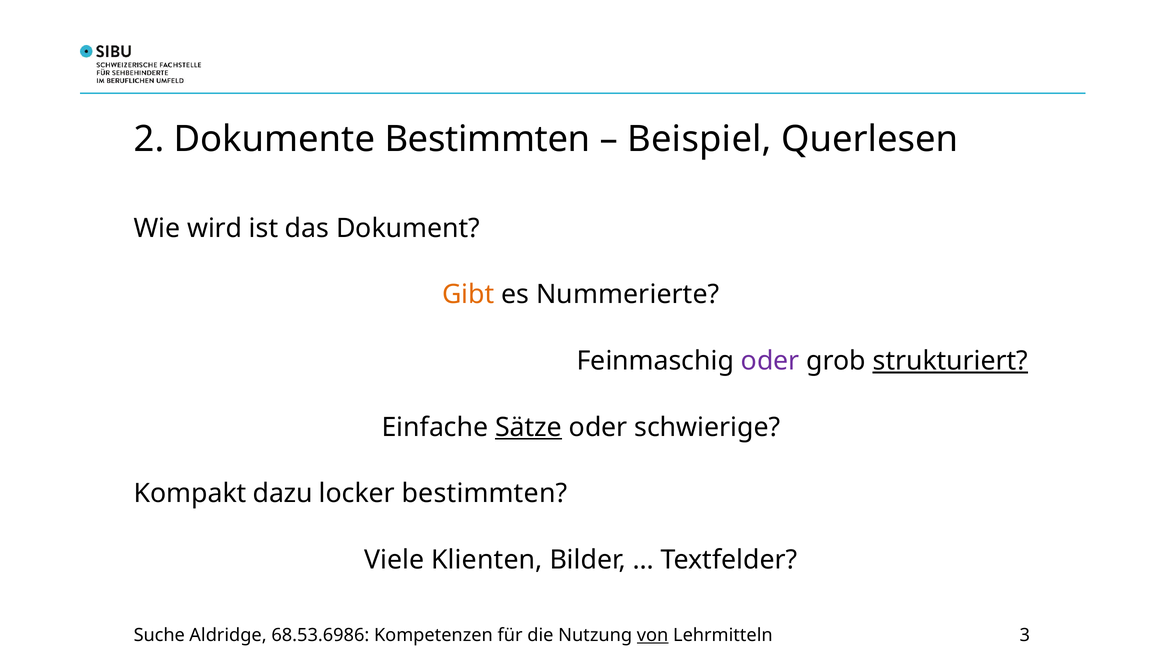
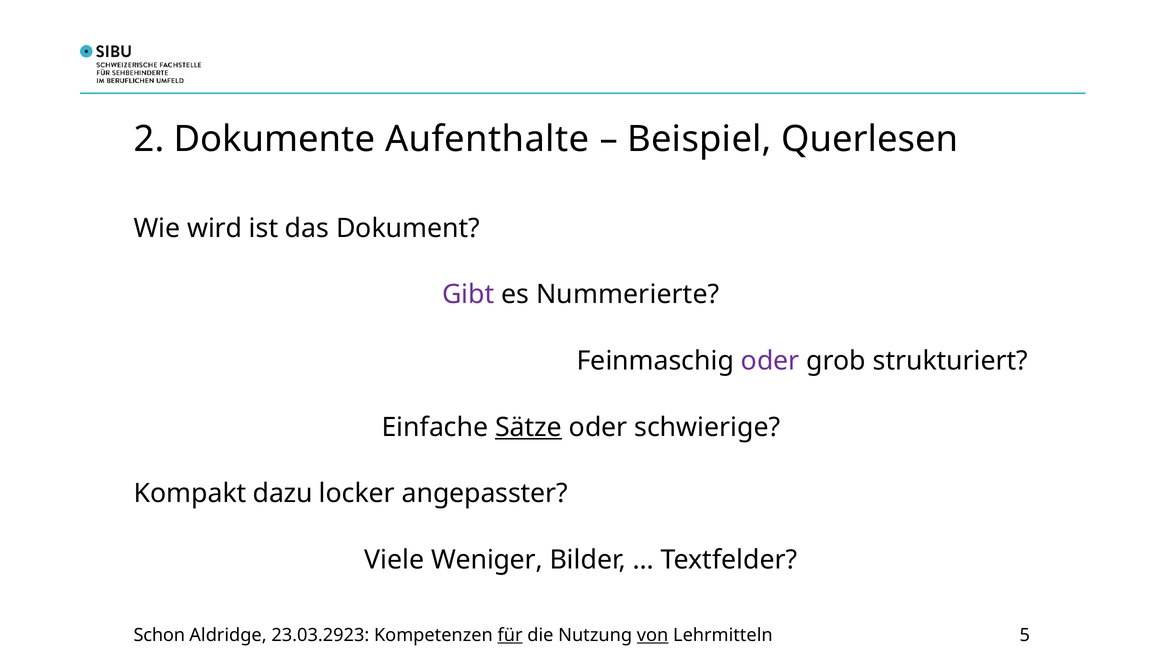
Dokumente Bestimmten: Bestimmten -> Aufenthalte (487, 139)
Gibt colour: orange -> purple (468, 295)
strukturiert underline: present -> none (950, 361)
locker bestimmten: bestimmten -> angepasster (485, 494)
Klienten: Klienten -> Weniger (487, 560)
Suche: Suche -> Schon (159, 635)
68.53.6986: 68.53.6986 -> 23.03.2923 (320, 635)
für underline: none -> present (510, 635)
3: 3 -> 5 (1025, 635)
